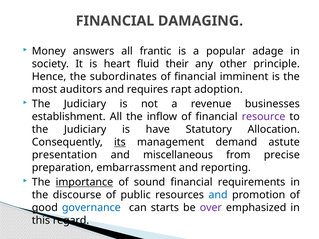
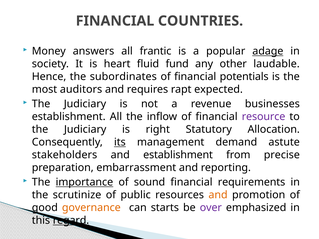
DAMAGING: DAMAGING -> COUNTRIES (201, 21)
adage underline: none -> present (268, 51)
their: their -> fund (177, 64)
principle: principle -> laudable (277, 64)
imminent: imminent -> potentials (244, 77)
adoption: adoption -> expected (219, 90)
have: have -> right (158, 130)
presentation: presentation -> stakeholders (65, 155)
and miscellaneous: miscellaneous -> establishment (178, 155)
discourse: discourse -> scrutinize (77, 195)
and colour: blue -> orange (218, 195)
governance colour: blue -> orange (91, 208)
regard underline: none -> present (71, 221)
